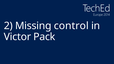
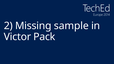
control: control -> sample (71, 26)
